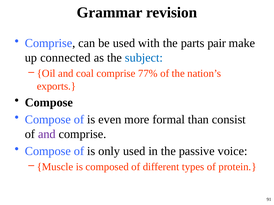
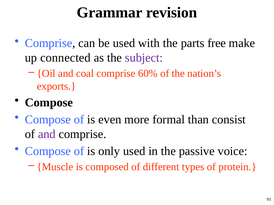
pair: pair -> free (217, 43)
subject colour: blue -> purple (144, 58)
77%: 77% -> 60% (148, 74)
